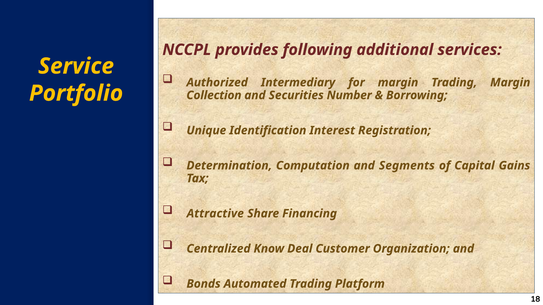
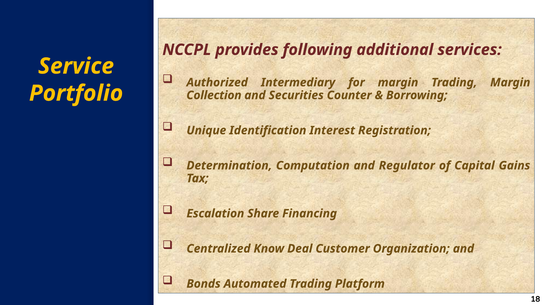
Number: Number -> Counter (349, 95)
Segments: Segments -> Regulator (407, 166)
Attractive: Attractive -> Escalation (215, 214)
